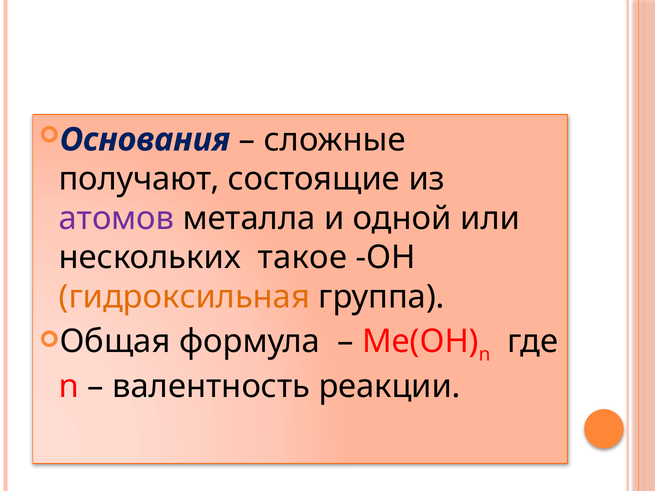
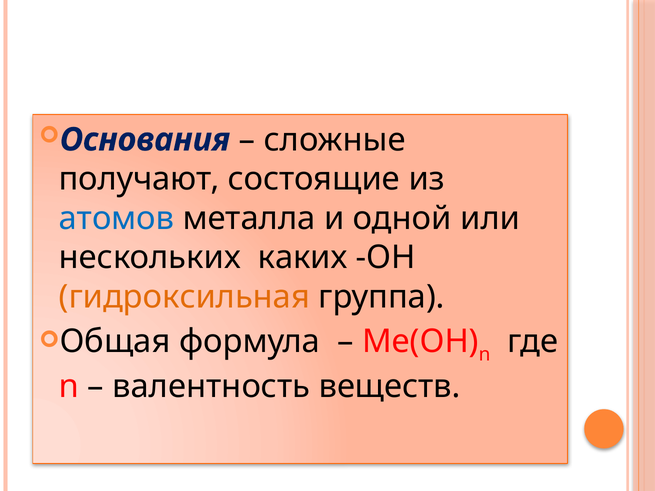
атомов colour: purple -> blue (117, 218)
такое: такое -> каких (303, 258)
реакции: реакции -> веществ (390, 386)
